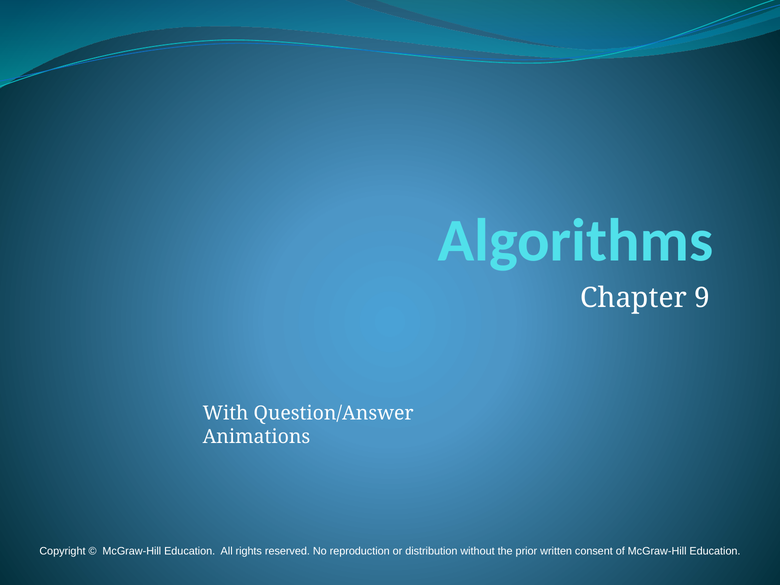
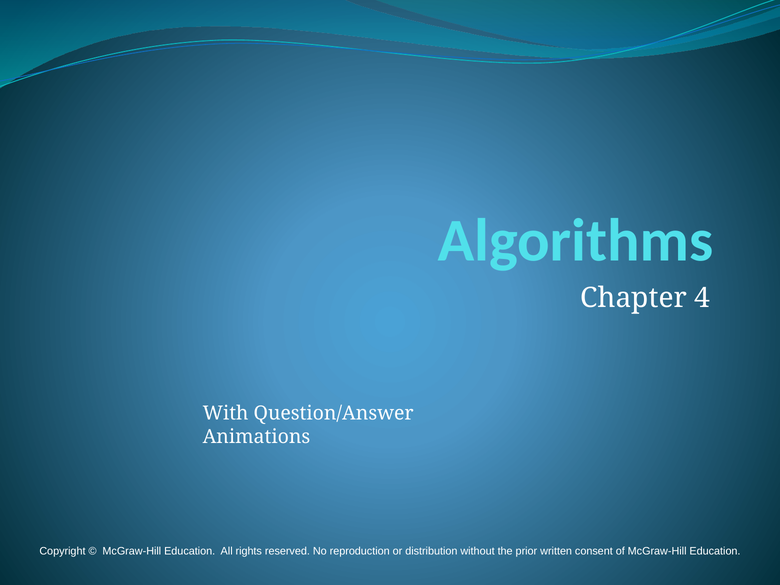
9: 9 -> 4 (702, 298)
